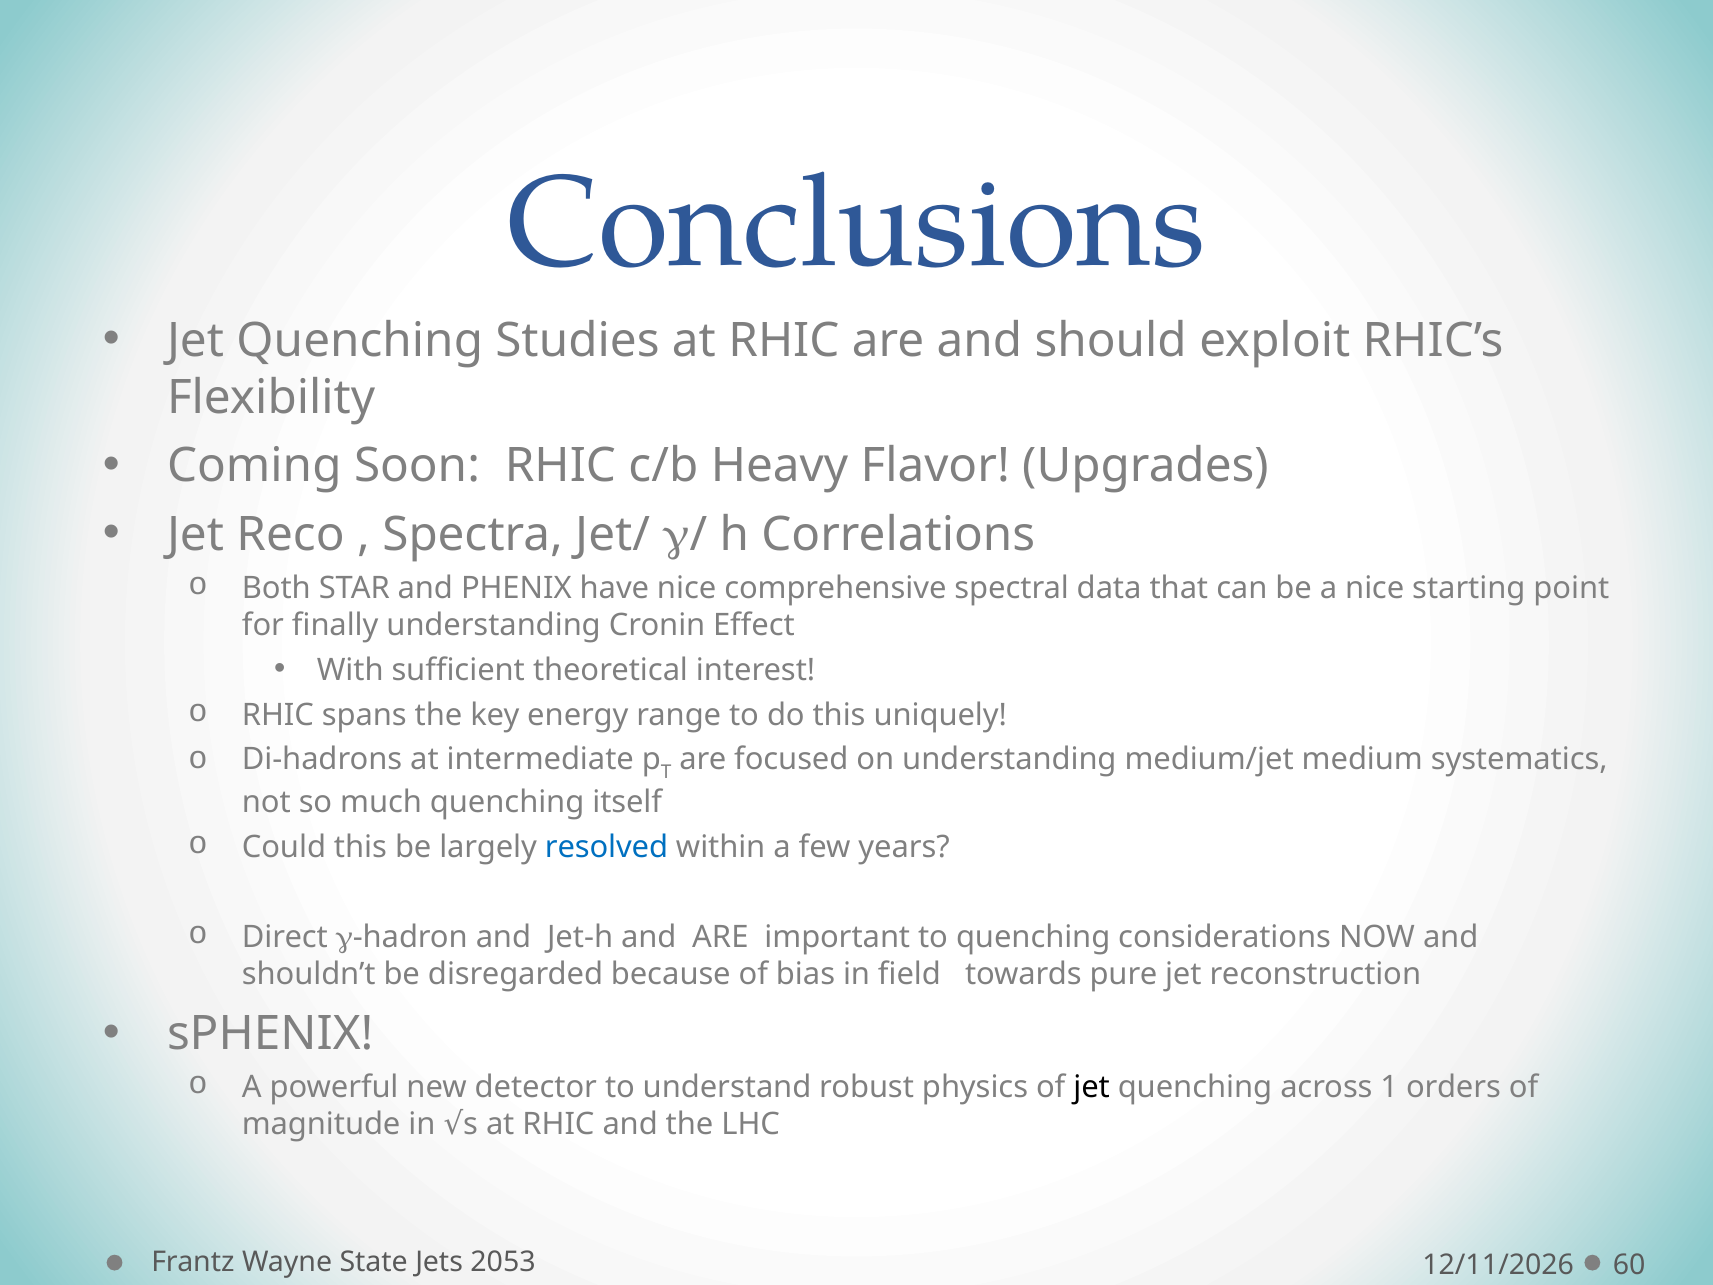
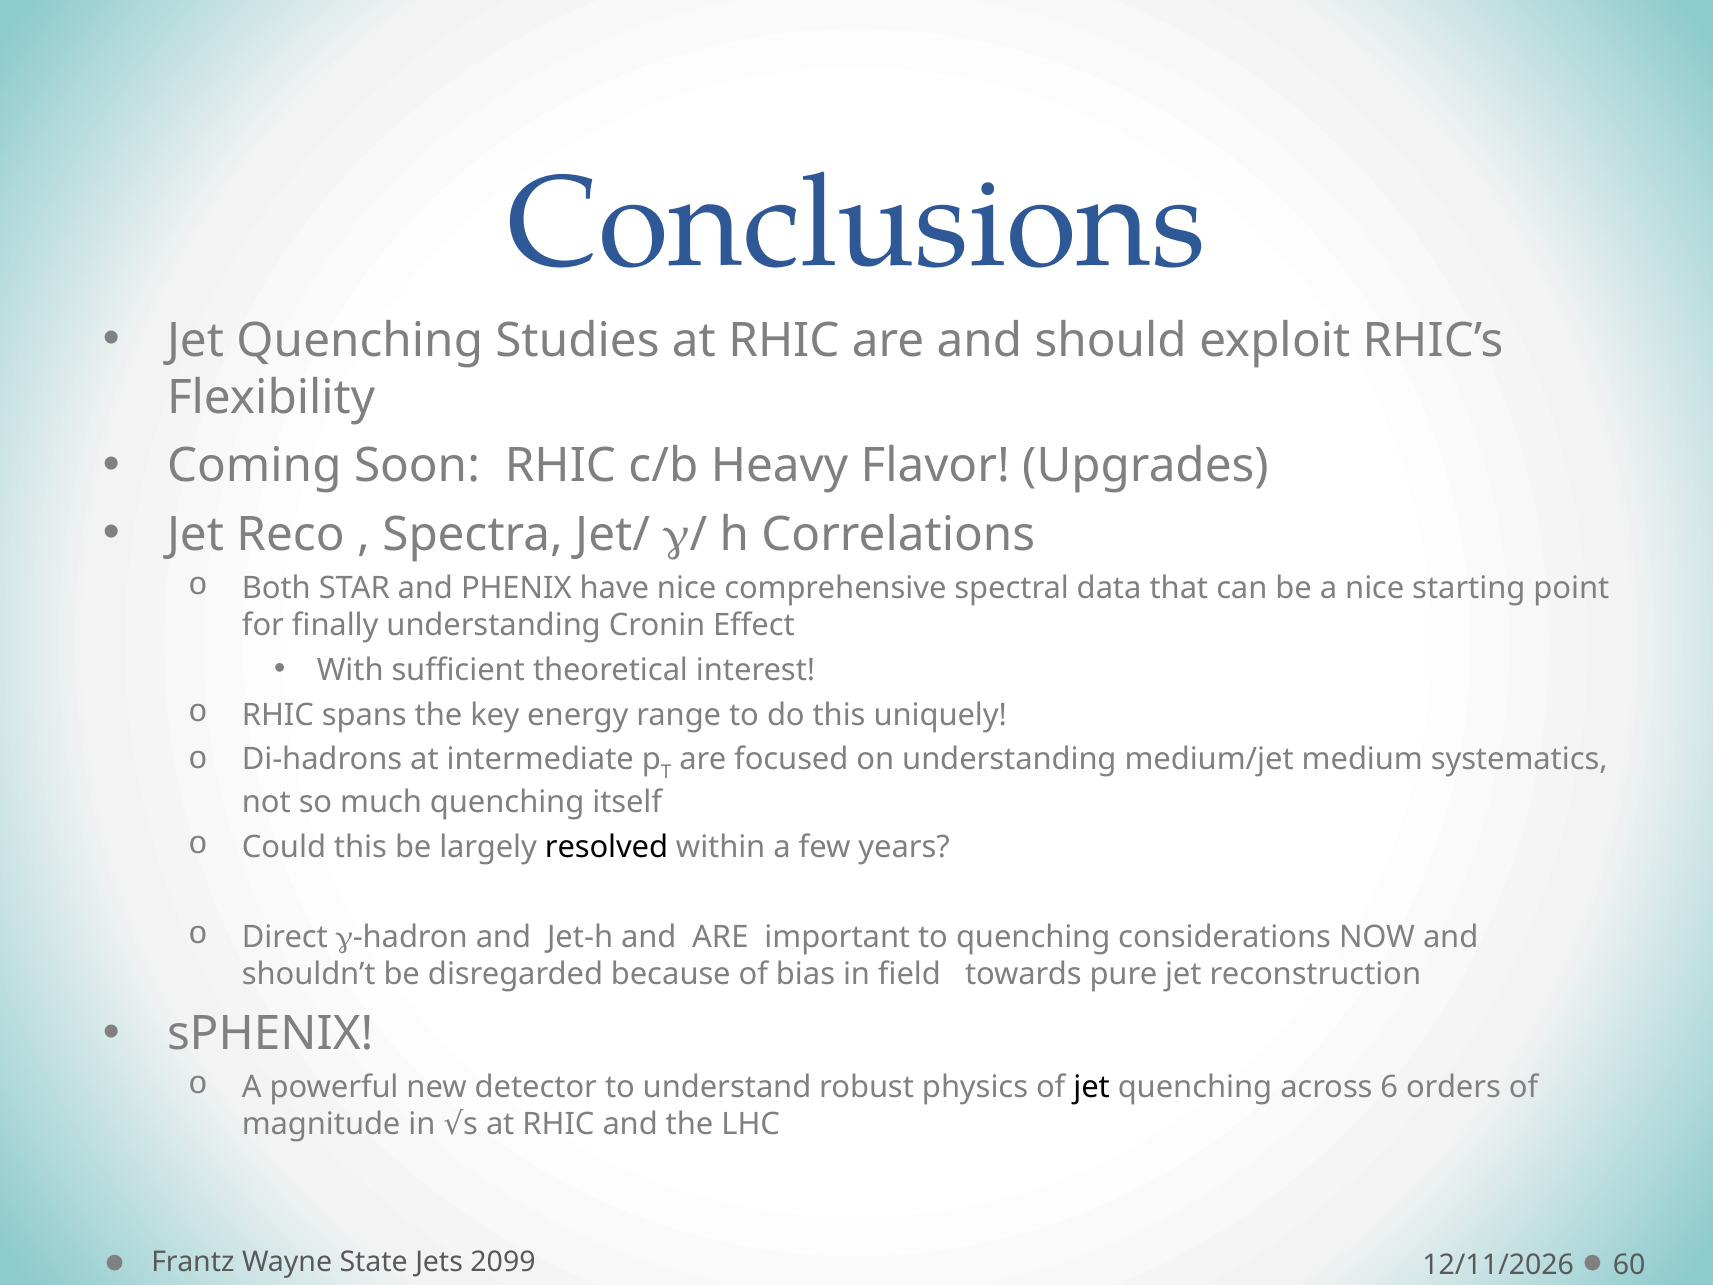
resolved colour: blue -> black (606, 847)
1: 1 -> 6 (1389, 1087)
2053: 2053 -> 2099 (503, 1261)
